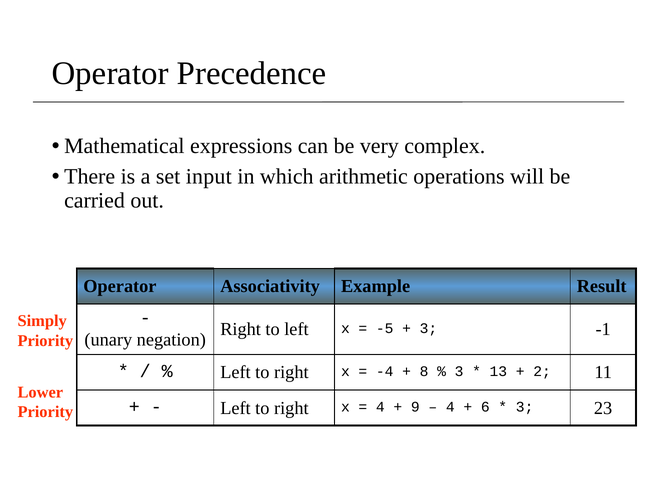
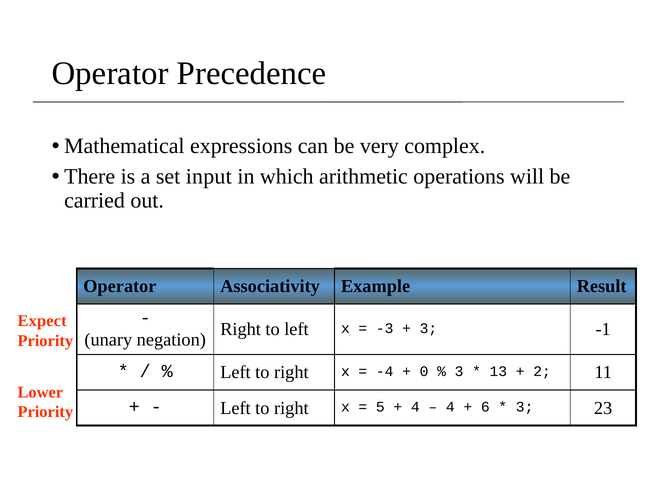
Simply: Simply -> Expect (42, 321)
-5: -5 -> -3 (385, 329)
8: 8 -> 0 (424, 372)
4: 4 -> 5 (380, 407)
9: 9 -> 4 (415, 407)
